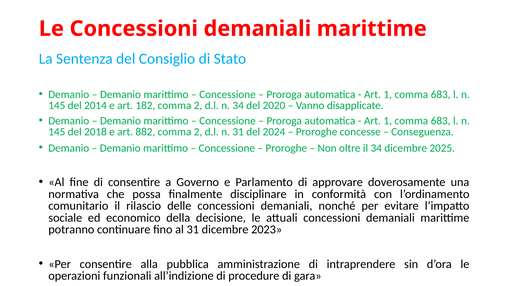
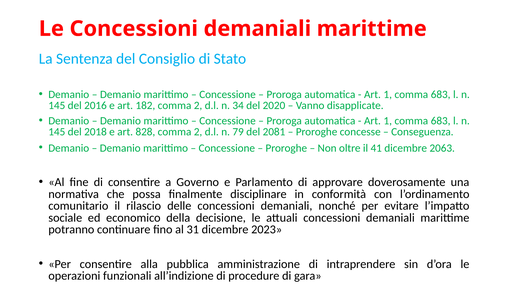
2014: 2014 -> 2016 (95, 105)
882: 882 -> 828 (145, 132)
n 31: 31 -> 79 (238, 132)
2024: 2024 -> 2081 (274, 132)
il 34: 34 -> 41 (376, 148)
2025: 2025 -> 2063 (442, 148)
